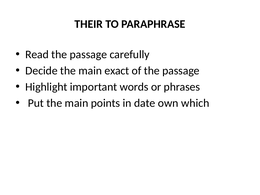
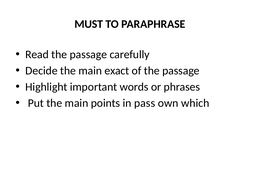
THEIR: THEIR -> MUST (89, 24)
date: date -> pass (145, 103)
